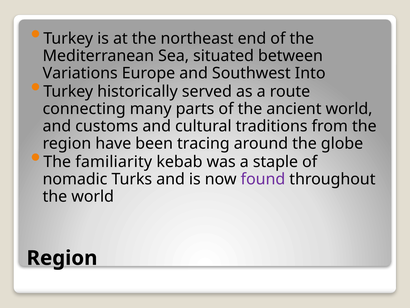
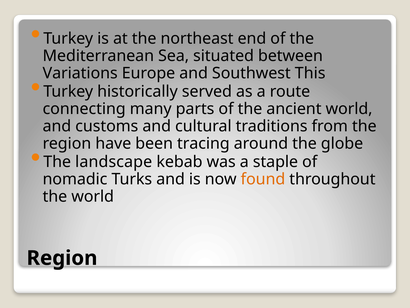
Into: Into -> This (310, 73)
familiarity: familiarity -> landscape (114, 162)
found colour: purple -> orange (263, 179)
